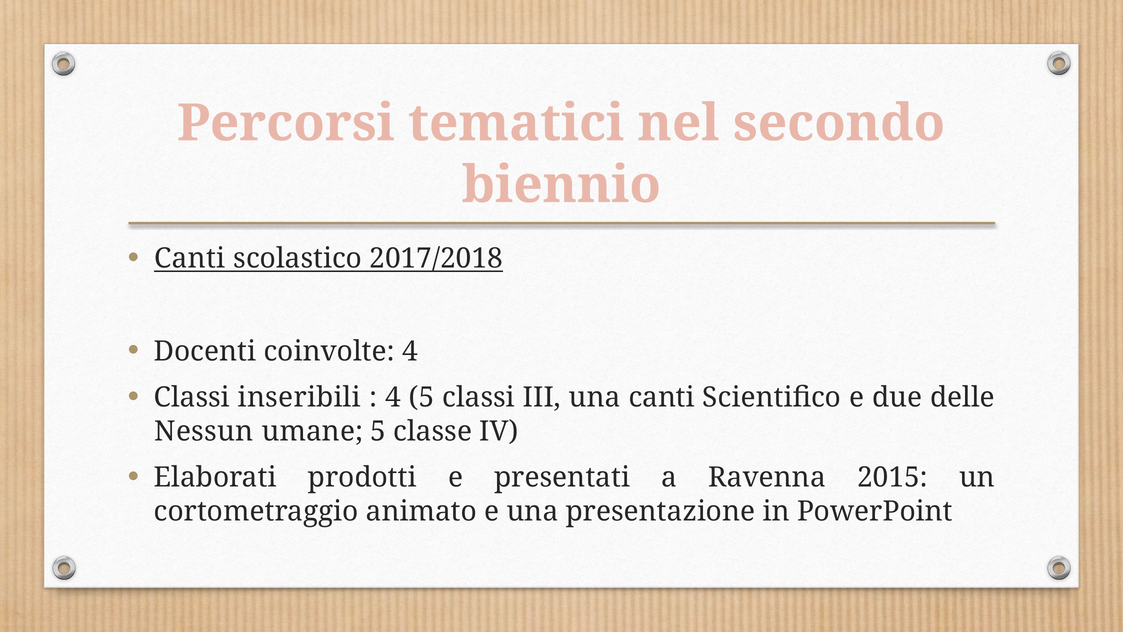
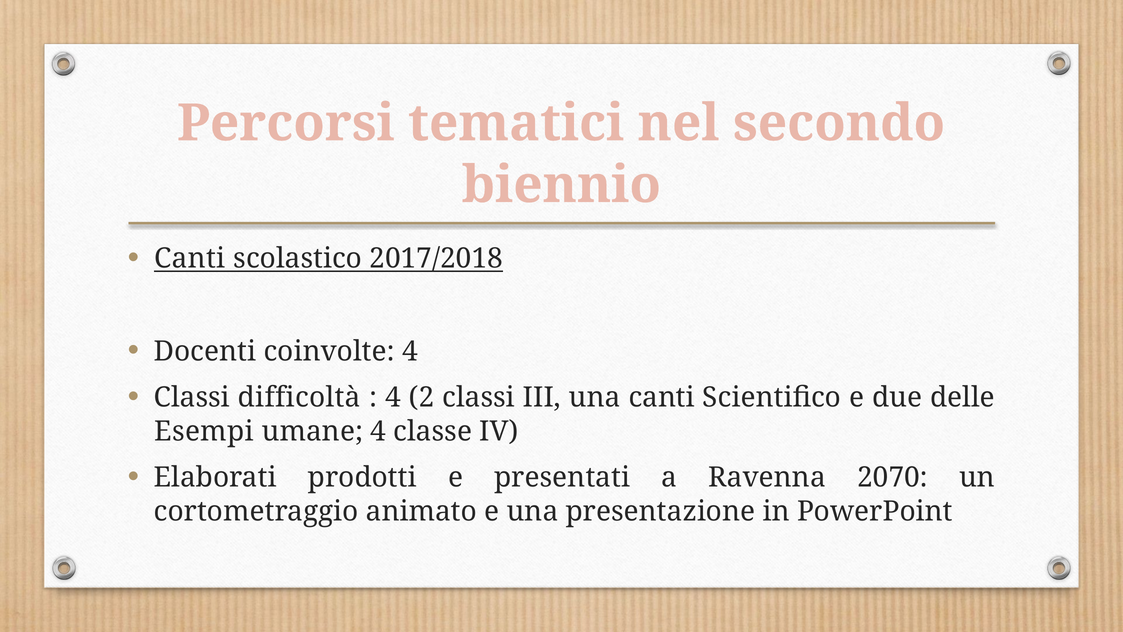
inseribili: inseribili -> difficoltà (299, 397)
4 5: 5 -> 2 (422, 397)
Nessun: Nessun -> Esempi (204, 431)
umane 5: 5 -> 4 (378, 431)
2015: 2015 -> 2070 (893, 477)
